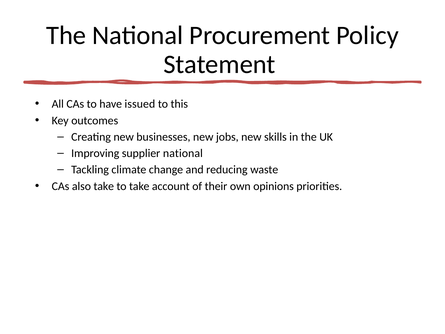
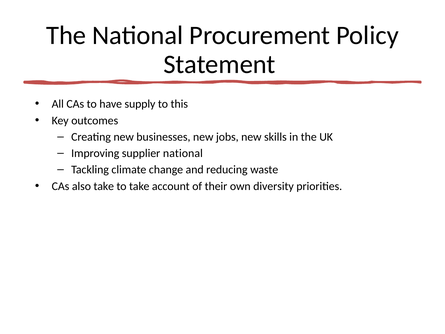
issued: issued -> supply (140, 104)
opinions: opinions -> diversity (274, 186)
